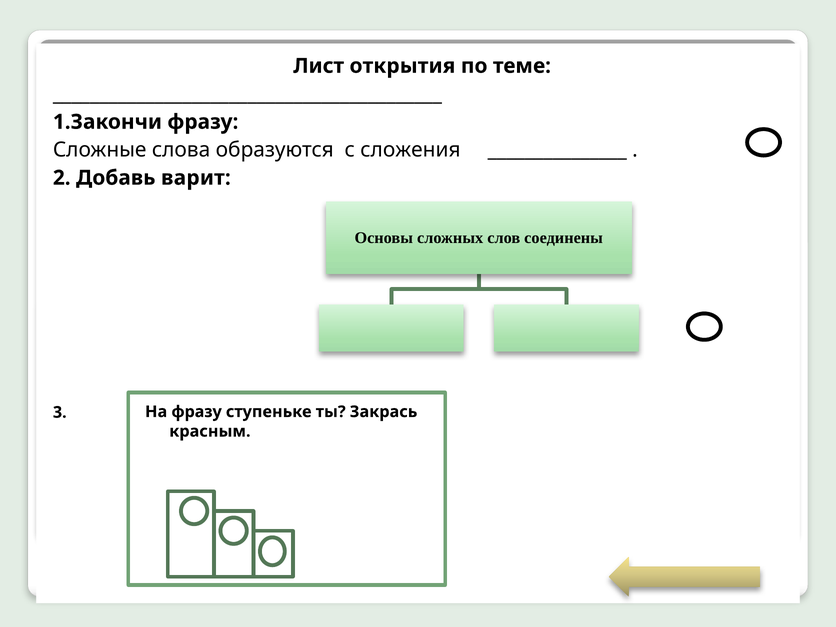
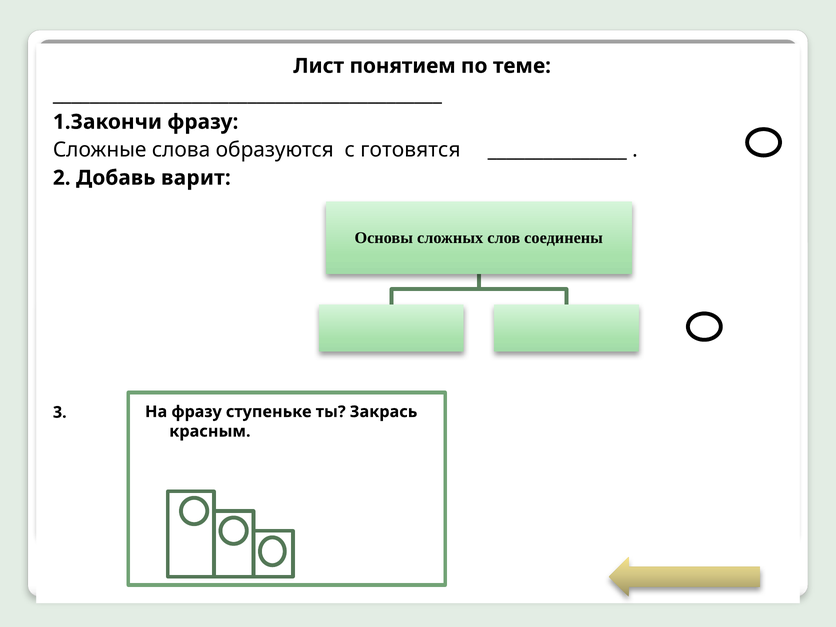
открытия: открытия -> понятием (403, 66)
сложения: сложения -> готовятся (410, 150)
